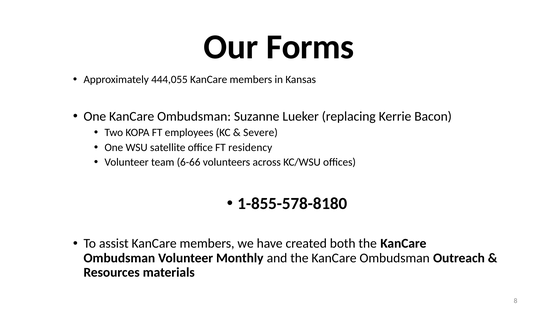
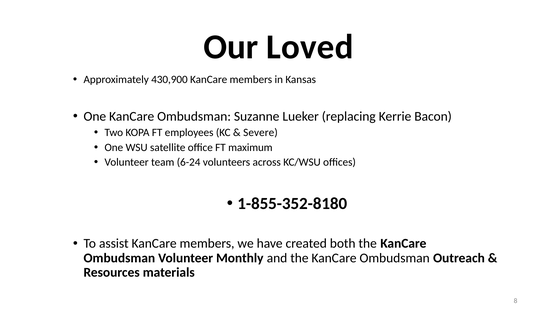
Forms: Forms -> Loved (310, 47)
444,055: 444,055 -> 430,900 (169, 80)
residency: residency -> maximum (250, 147)
6-66: 6-66 -> 6-24 (189, 162)
1-855-578-8180: 1-855-578-8180 -> 1-855-352-8180 (292, 204)
